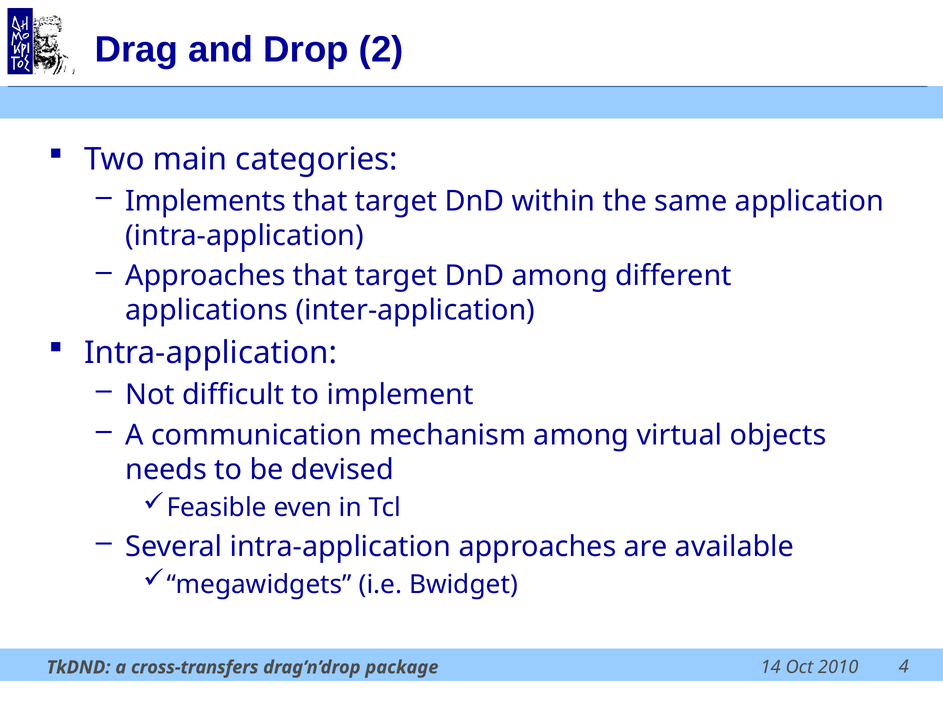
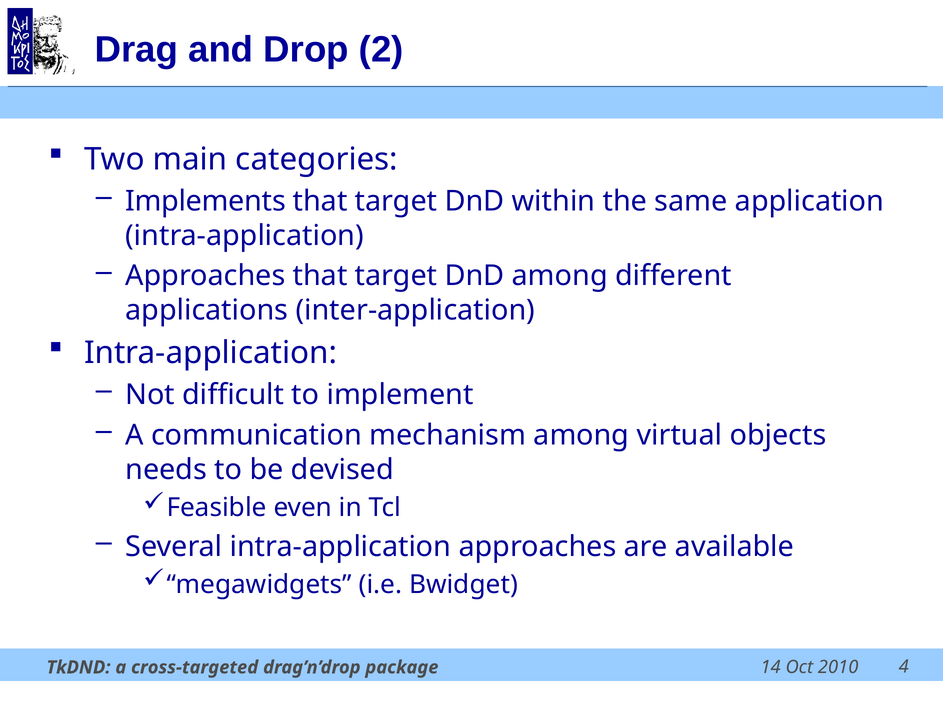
cross-transfers: cross-transfers -> cross-targeted (195, 668)
